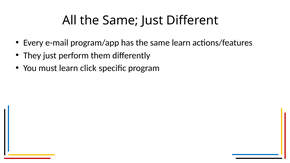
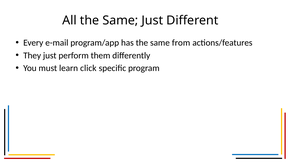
same learn: learn -> from (181, 43)
